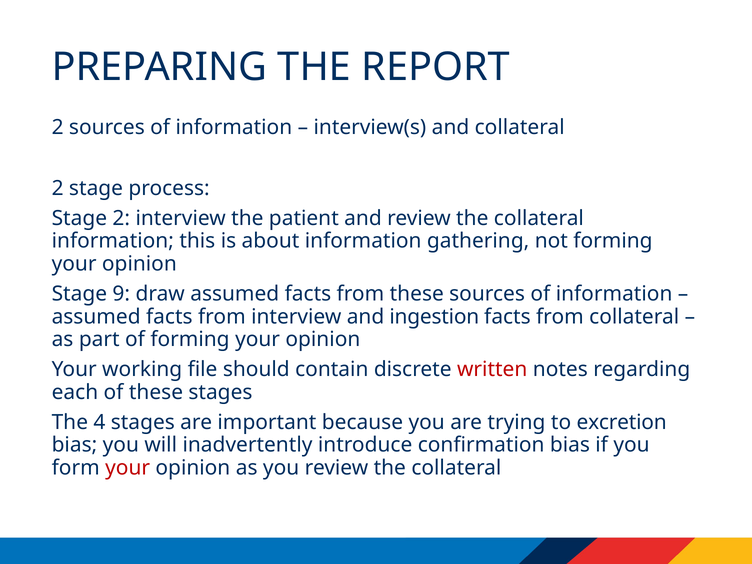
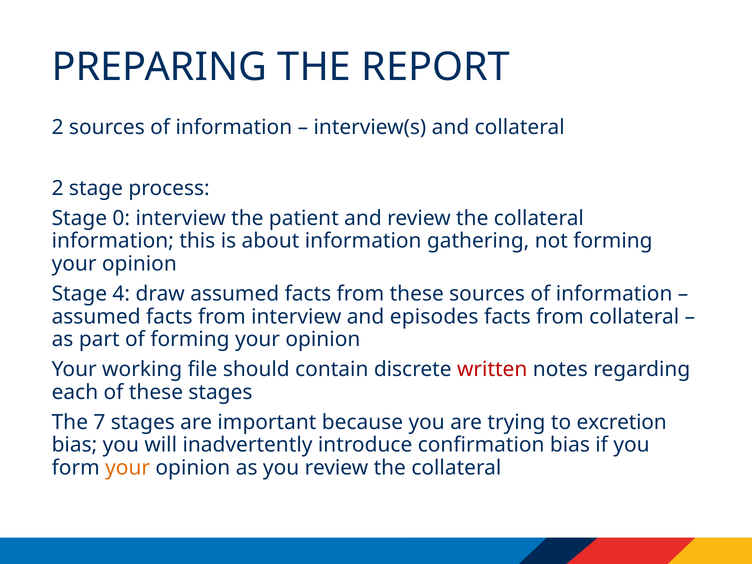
Stage 2: 2 -> 0 (121, 219)
9: 9 -> 4 (121, 294)
ingestion: ingestion -> episodes (434, 317)
4: 4 -> 7 (99, 423)
your colour: red -> orange (128, 468)
